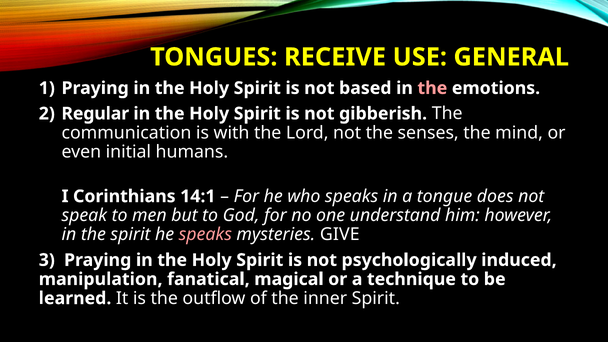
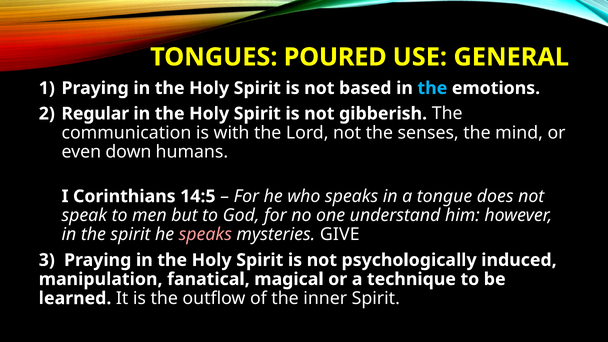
RECEIVE: RECEIVE -> POURED (335, 57)
the colour: pink -> light blue (432, 88)
initial: initial -> down (128, 152)
14:1: 14:1 -> 14:5 (198, 196)
